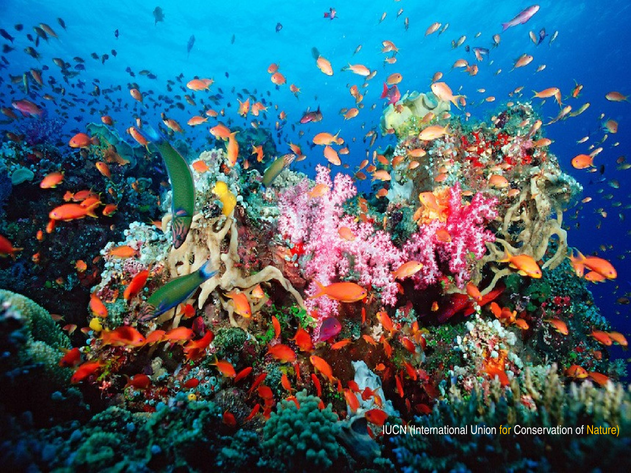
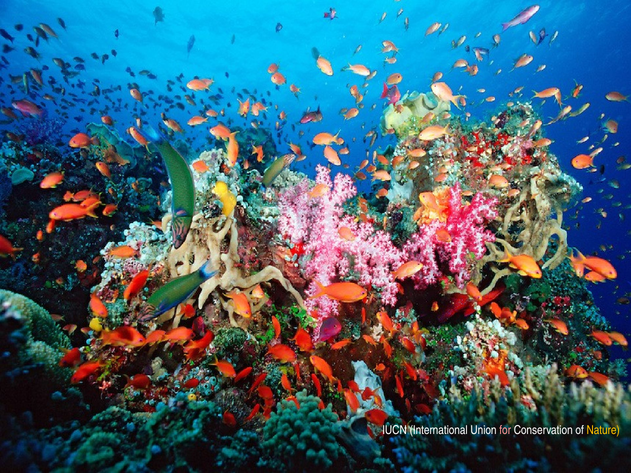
for colour: yellow -> pink (505, 431)
